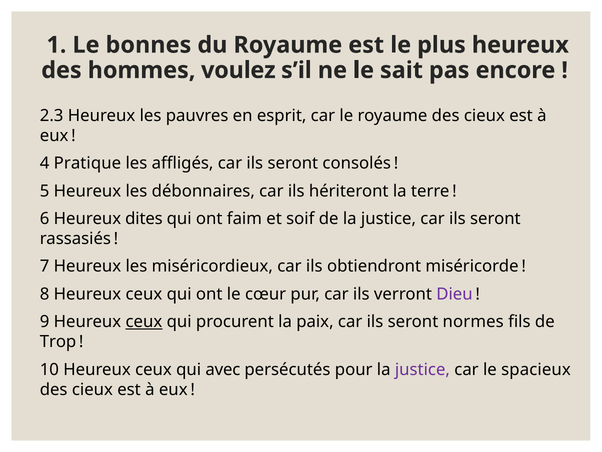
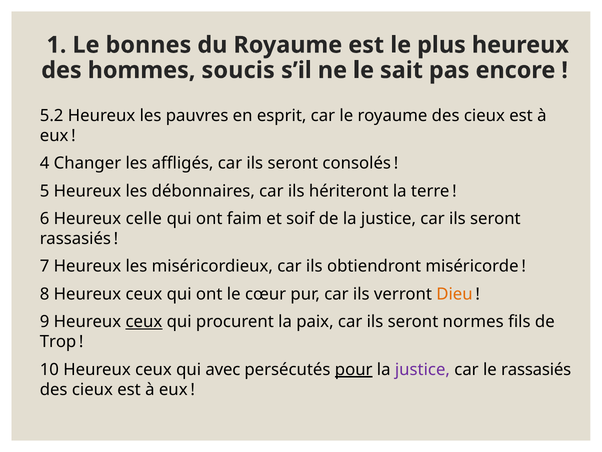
voulez: voulez -> soucis (238, 70)
2.3: 2.3 -> 5.2 (52, 115)
Pratique: Pratique -> Changer (87, 163)
dites: dites -> celle (144, 218)
Dieu colour: purple -> orange (454, 294)
pour underline: none -> present (354, 369)
le spacieux: spacieux -> rassasiés (536, 369)
